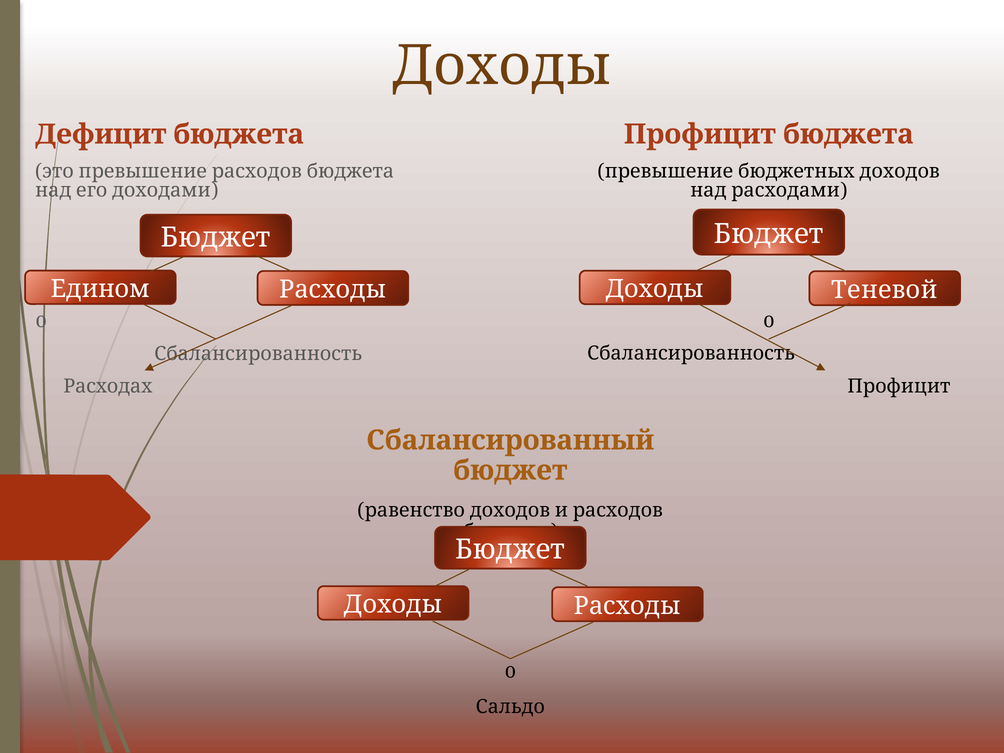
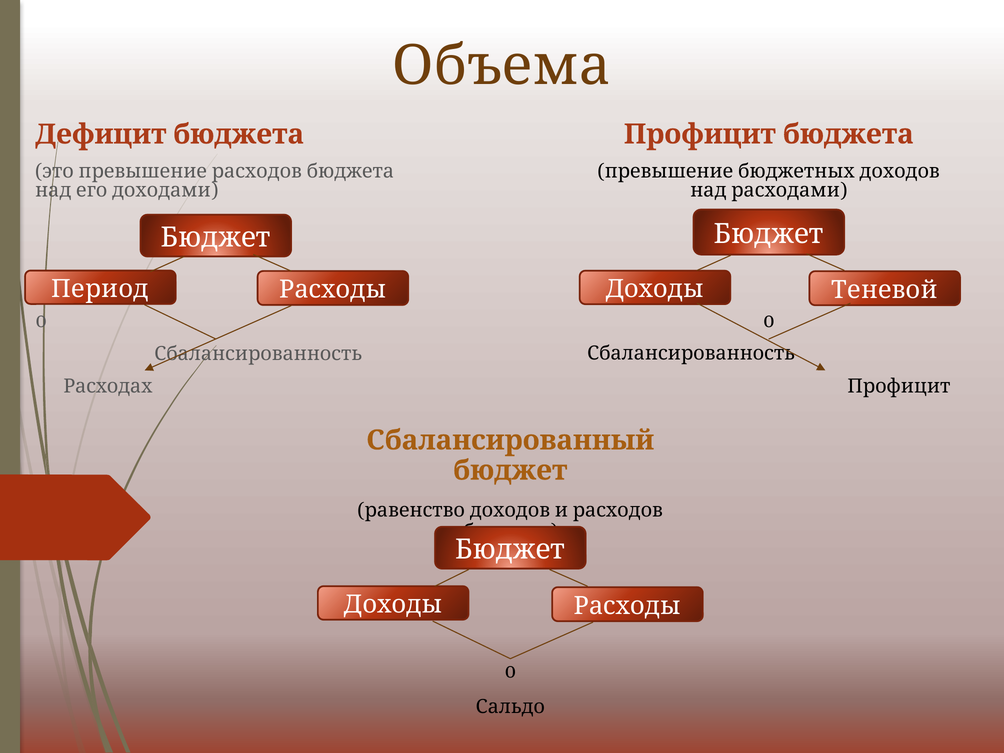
Доходы: Доходы -> Объема (502, 66)
Едином: Едином -> Период (100, 289)
